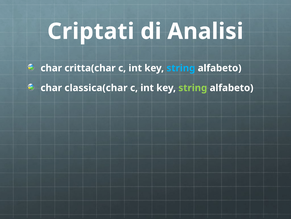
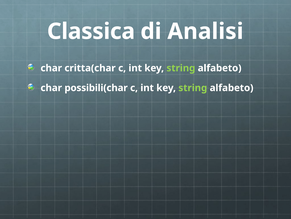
Criptati: Criptati -> Classica (91, 31)
string colour: light blue -> light green (181, 68)
classica(char: classica(char -> possibili(char (96, 88)
